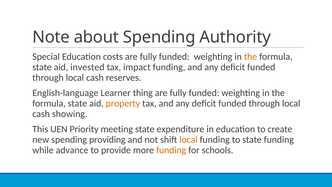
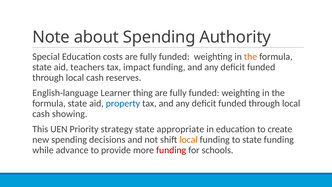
invested: invested -> teachers (87, 67)
property colour: orange -> blue (123, 103)
meeting: meeting -> strategy (117, 129)
expenditure: expenditure -> appropriate (180, 129)
providing: providing -> decisions (107, 140)
funding colour: orange -> red (171, 150)
